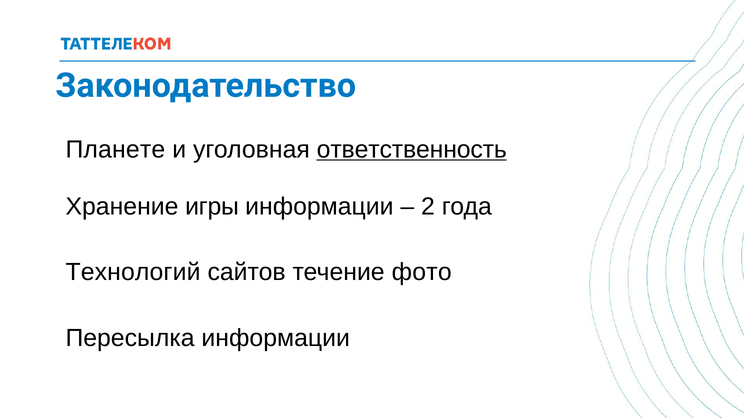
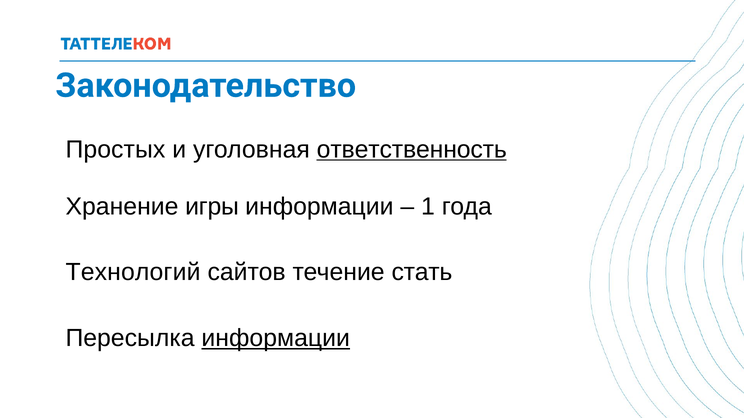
Планете: Планете -> Простых (115, 150)
2: 2 -> 1 (428, 207)
фото: фото -> стать (422, 273)
информации underline: none -> present (276, 338)
